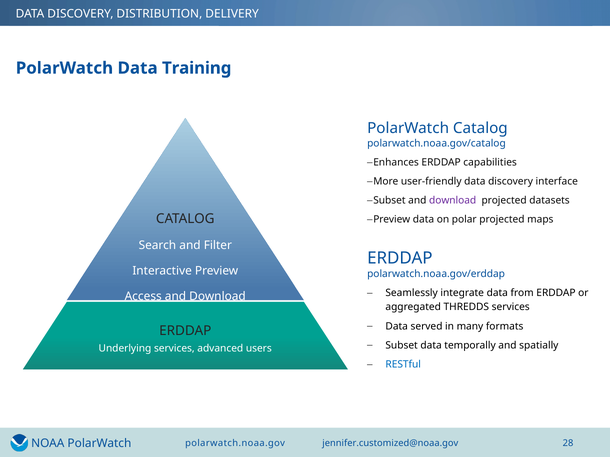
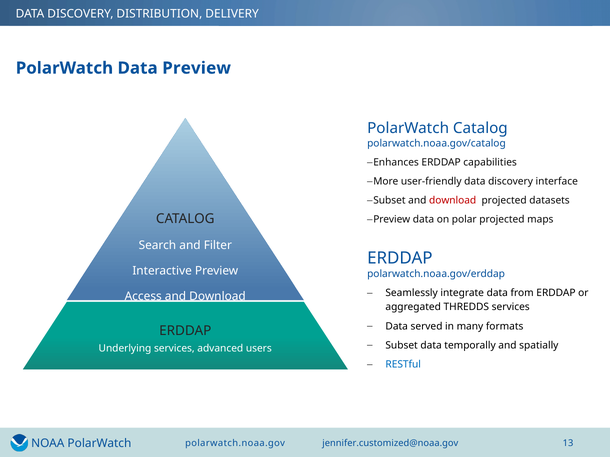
Data Training: Training -> Preview (197, 68)
download colour: purple -> red (453, 201)
28: 28 -> 13 (568, 444)
